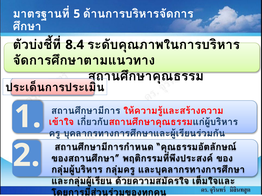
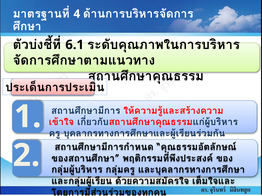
5: 5 -> 4 (77, 14)
8.4: 8.4 -> 6.1 (75, 45)
